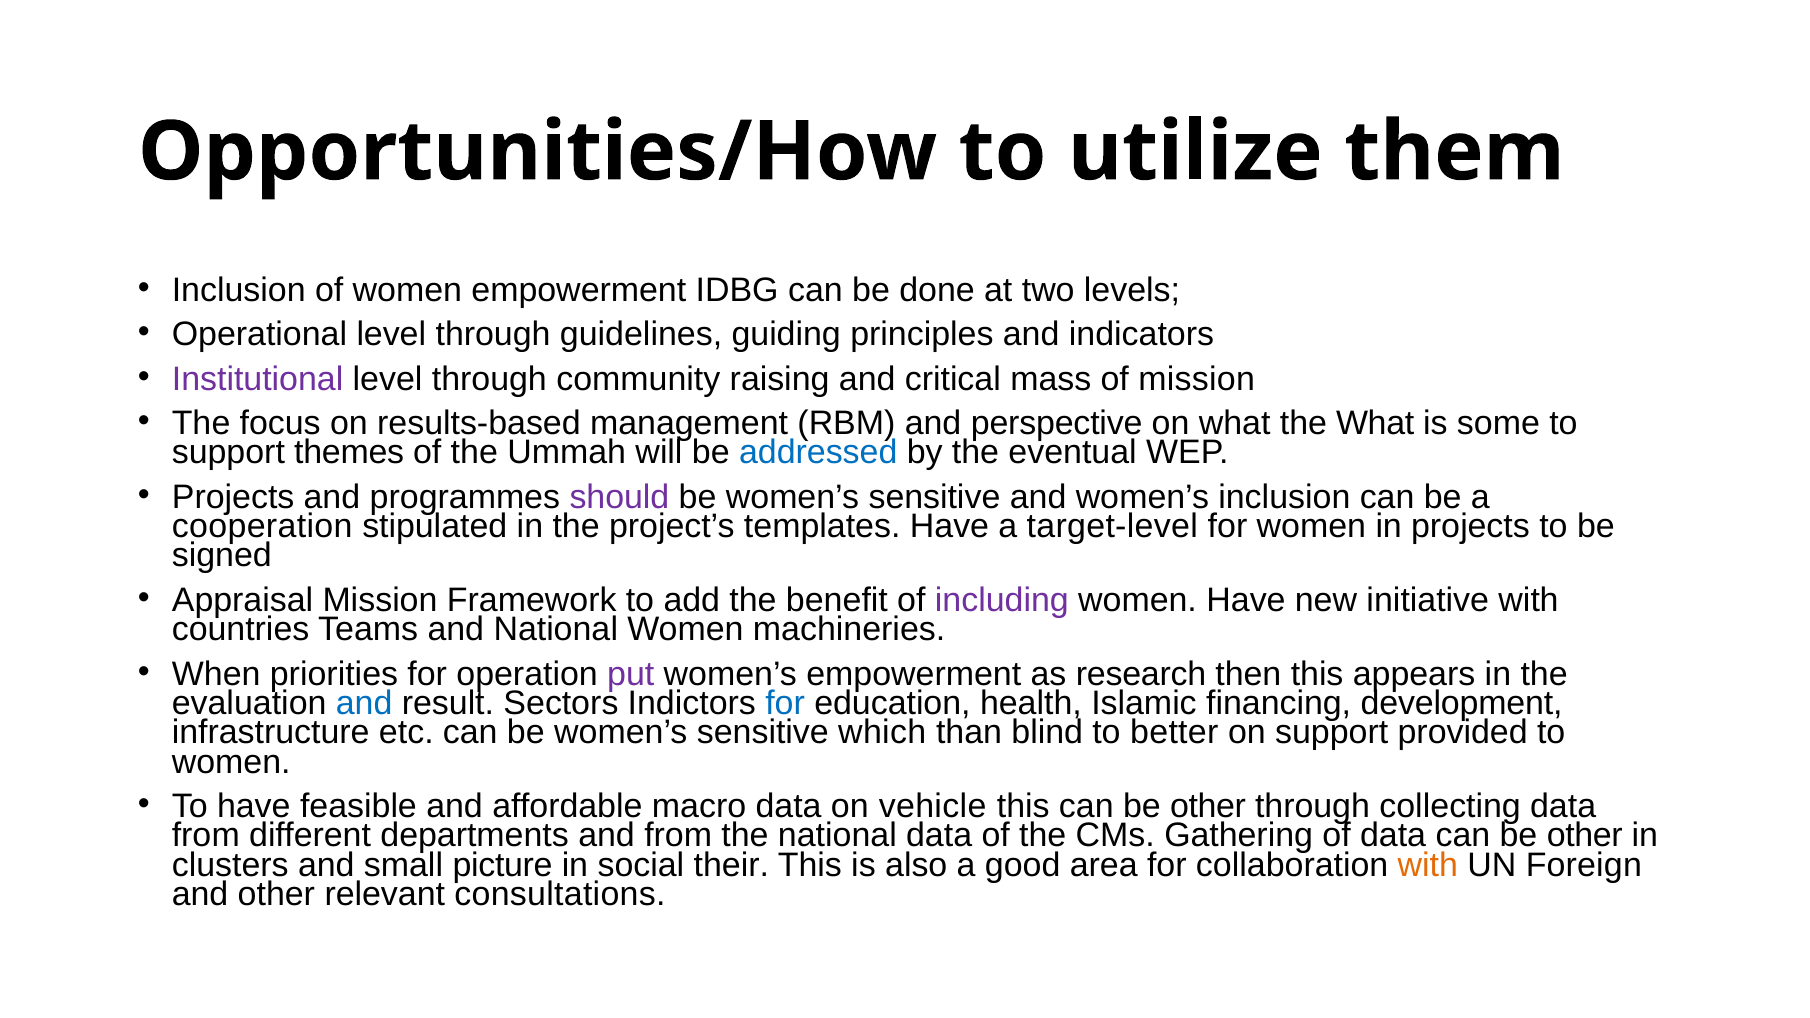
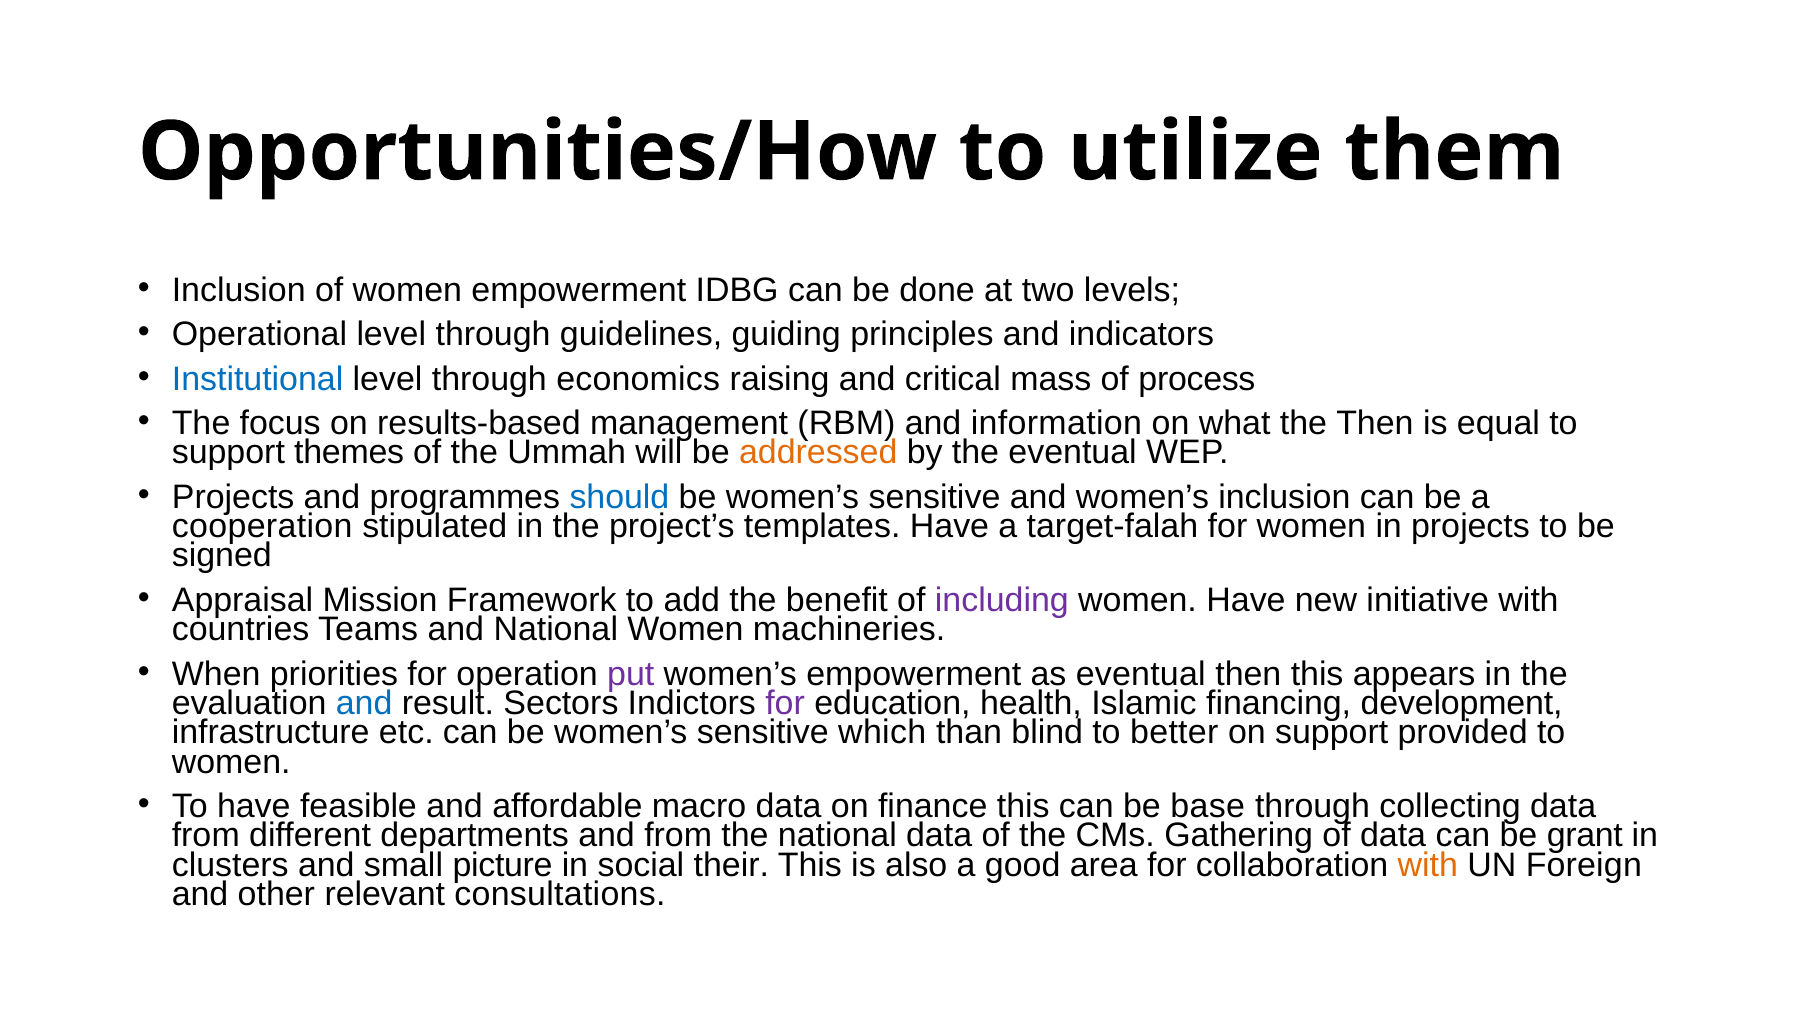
Institutional colour: purple -> blue (258, 379)
community: community -> economics (638, 379)
of mission: mission -> process (1197, 379)
perspective: perspective -> information (1056, 423)
the What: What -> Then (1375, 423)
some: some -> equal (1498, 423)
addressed colour: blue -> orange (818, 453)
should colour: purple -> blue (619, 497)
target-level: target-level -> target-falah (1112, 526)
as research: research -> eventual (1141, 674)
for colour: blue -> purple (785, 703)
vehicle: vehicle -> finance (933, 806)
this can be other: other -> base (1208, 806)
data can be other: other -> grant (1585, 836)
